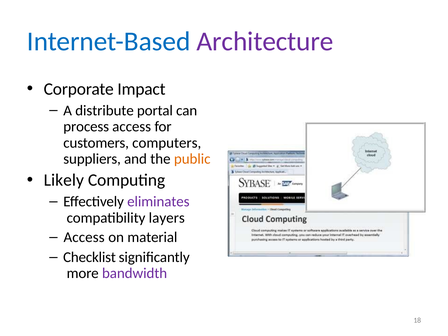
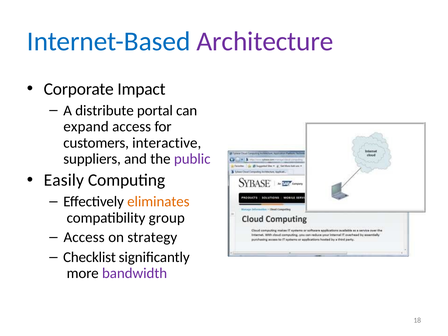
process: process -> expand (86, 127)
computers: computers -> interactive (167, 143)
public colour: orange -> purple (192, 159)
Likely: Likely -> Easily (64, 180)
eliminates colour: purple -> orange (158, 202)
layers: layers -> group (167, 218)
material: material -> strategy (152, 237)
